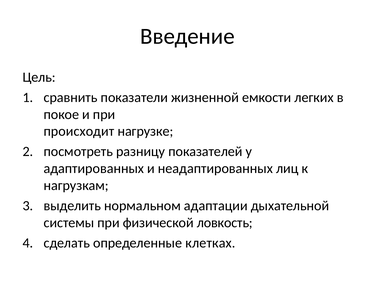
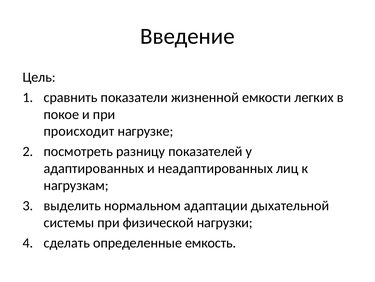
ловкость: ловкость -> нагрузки (225, 222)
клетках: клетках -> емкость (211, 242)
